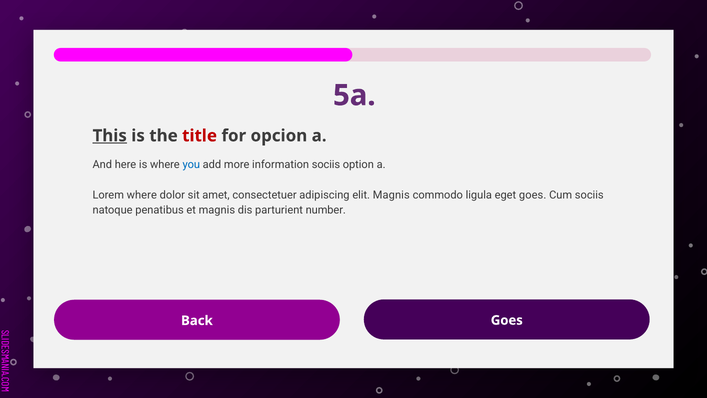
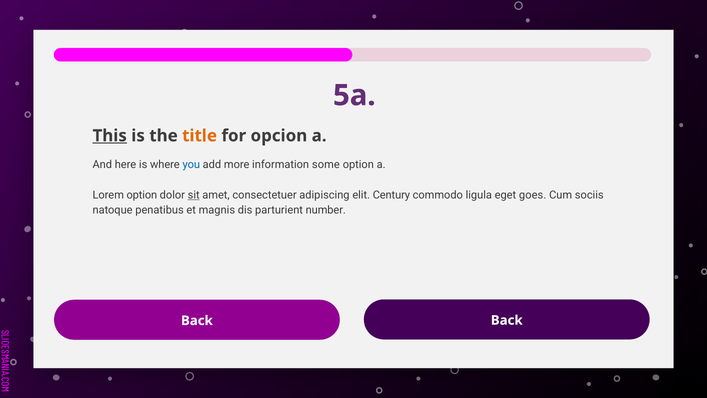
title colour: red -> orange (200, 136)
information sociis: sociis -> some (326, 164)
Lorem where: where -> option (142, 195)
sit underline: none -> present (194, 195)
elit Magnis: Magnis -> Century (391, 195)
Back Goes: Goes -> Back (507, 320)
